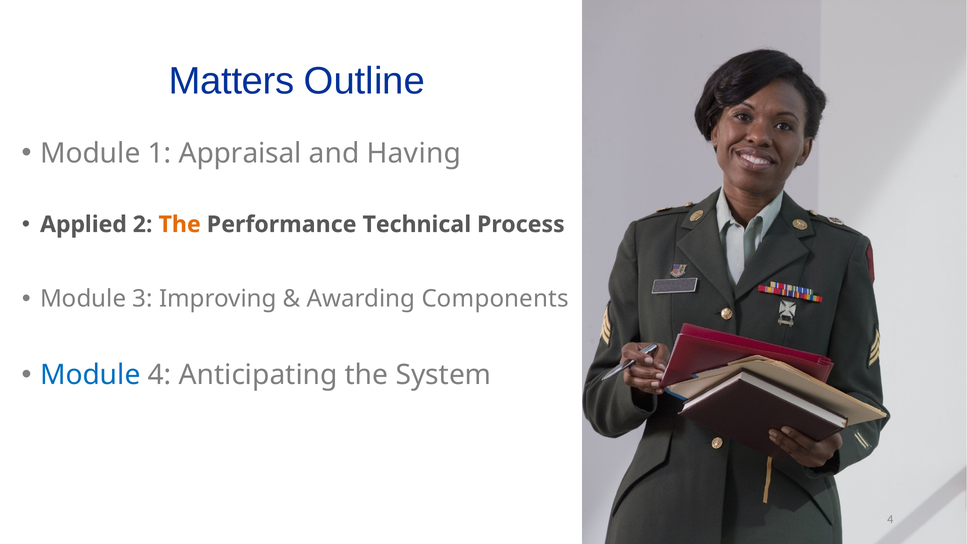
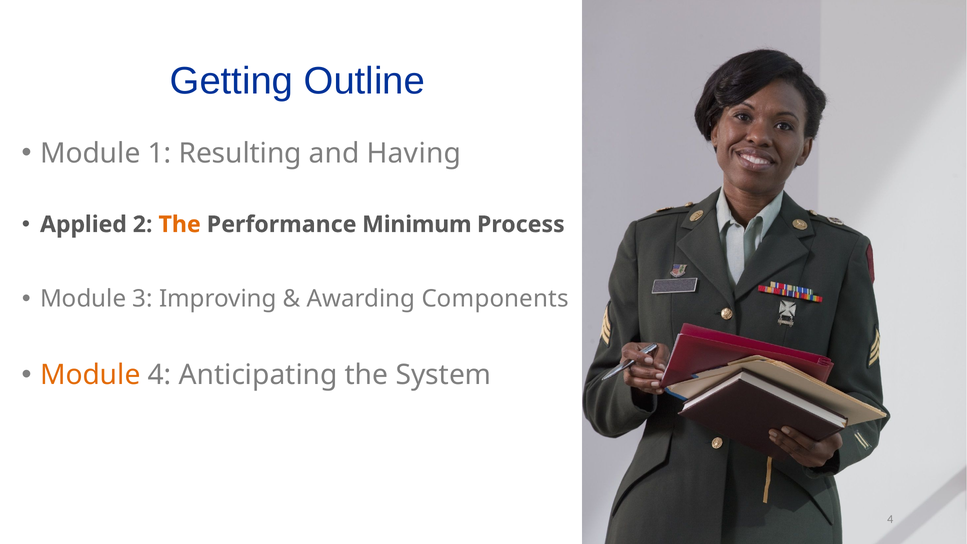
Matters: Matters -> Getting (231, 81)
Appraisal: Appraisal -> Resulting (240, 153)
Technical: Technical -> Minimum (417, 224)
Module colour: blue -> orange (90, 375)
